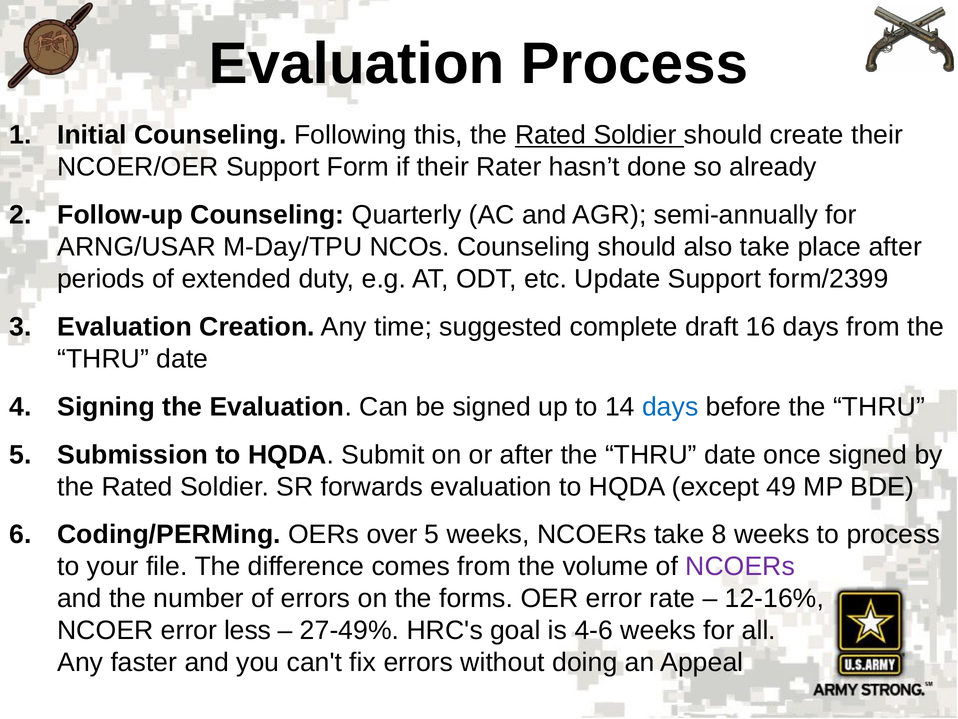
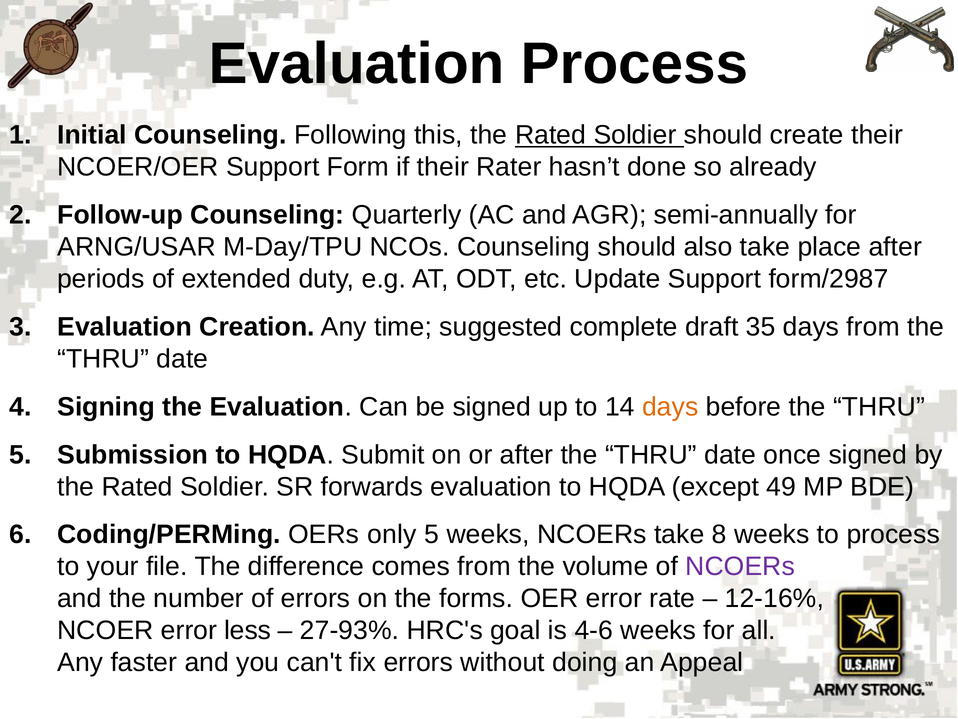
form/2399: form/2399 -> form/2987 (829, 279)
16: 16 -> 35 (761, 327)
days colour: blue -> orange (670, 407)
over: over -> only (392, 534)
27-49%: 27-49% -> 27-93% (350, 630)
